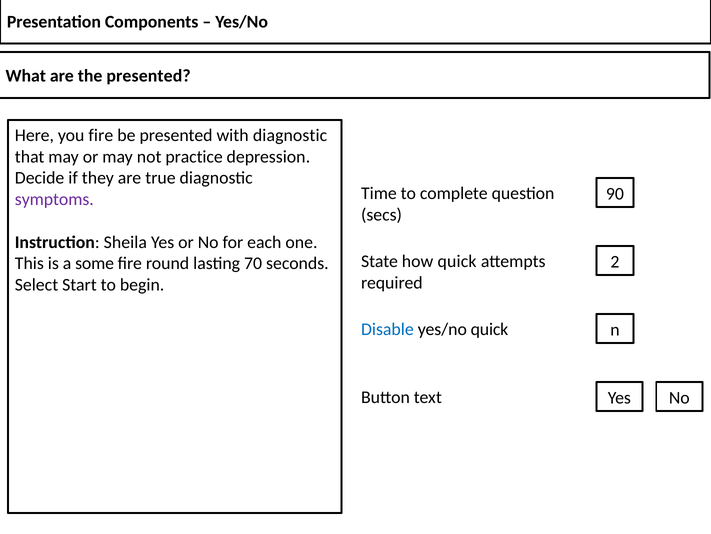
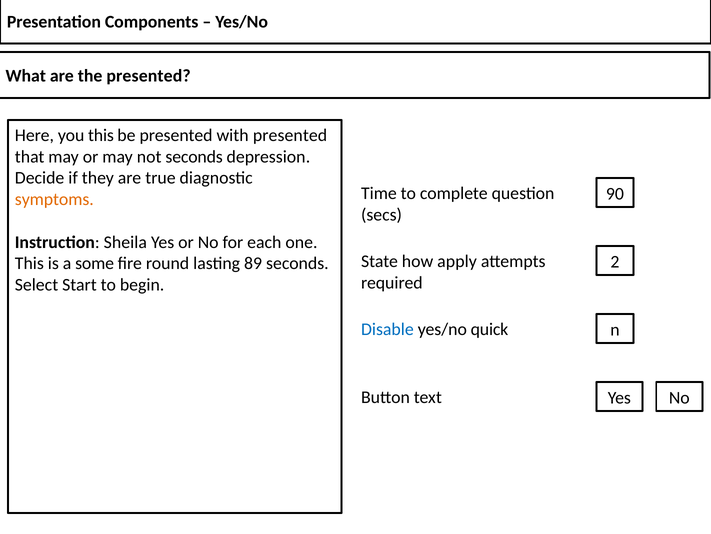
you fire: fire -> this (101, 135)
with diagnostic: diagnostic -> presented (290, 135)
not practice: practice -> seconds (194, 157)
symptoms colour: purple -> orange (54, 199)
how quick: quick -> apply (457, 261)
70: 70 -> 89 (253, 263)
